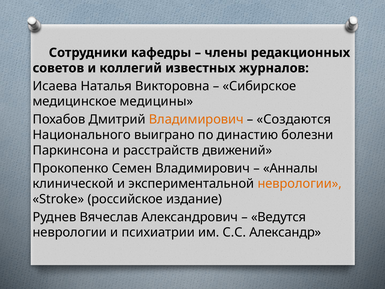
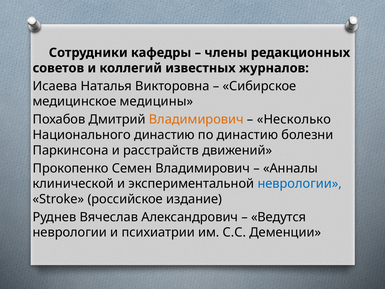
Создаются: Создаются -> Несколько (294, 119)
Национального выиграно: выиграно -> династию (164, 135)
неврологии colour: orange -> blue (300, 184)
Александр: Александр -> Деменции (285, 232)
